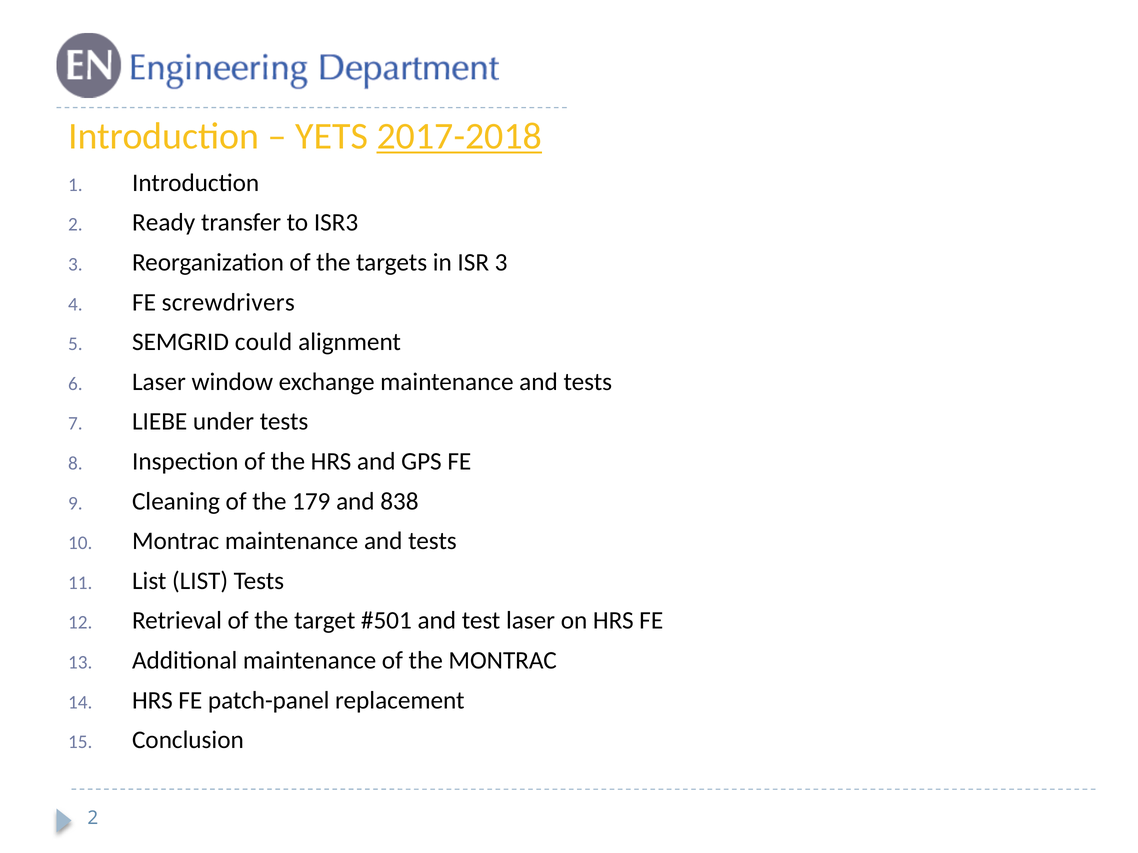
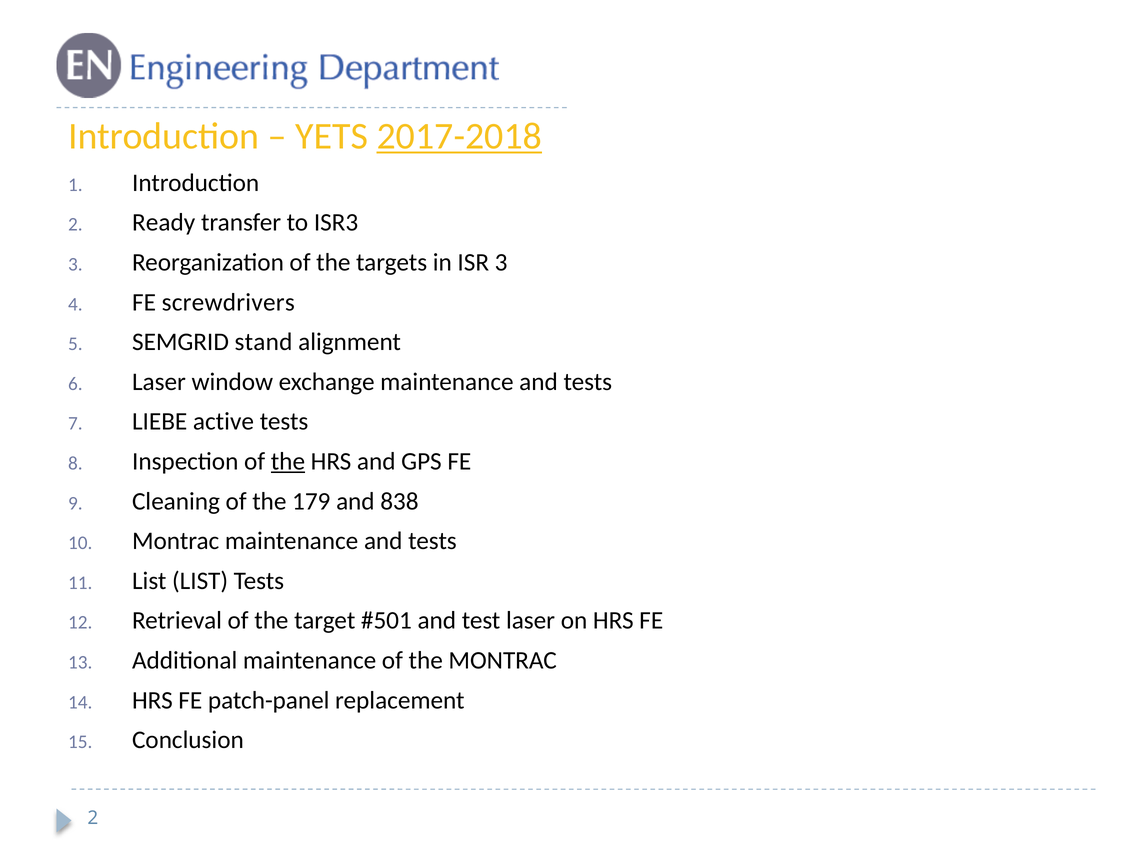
could: could -> stand (264, 342)
under: under -> active (223, 422)
the underline: none -> present (288, 462)
